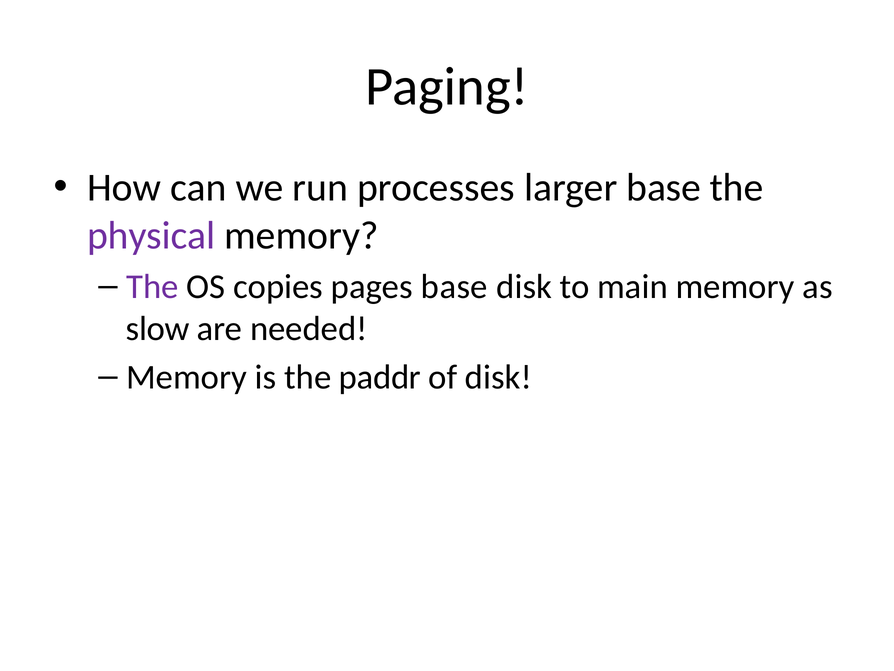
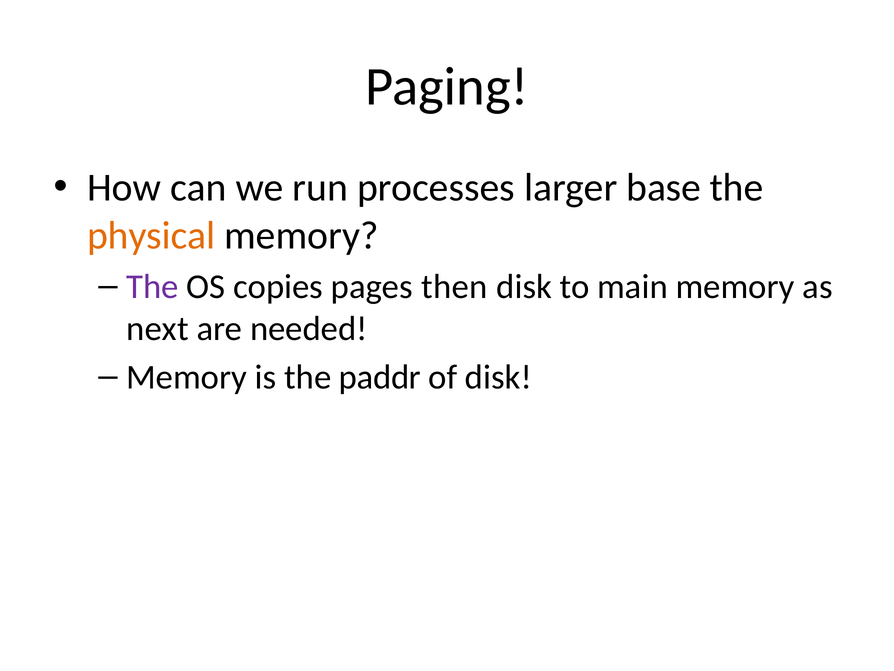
physical colour: purple -> orange (151, 235)
pages base: base -> then (454, 287)
slow: slow -> next (157, 328)
